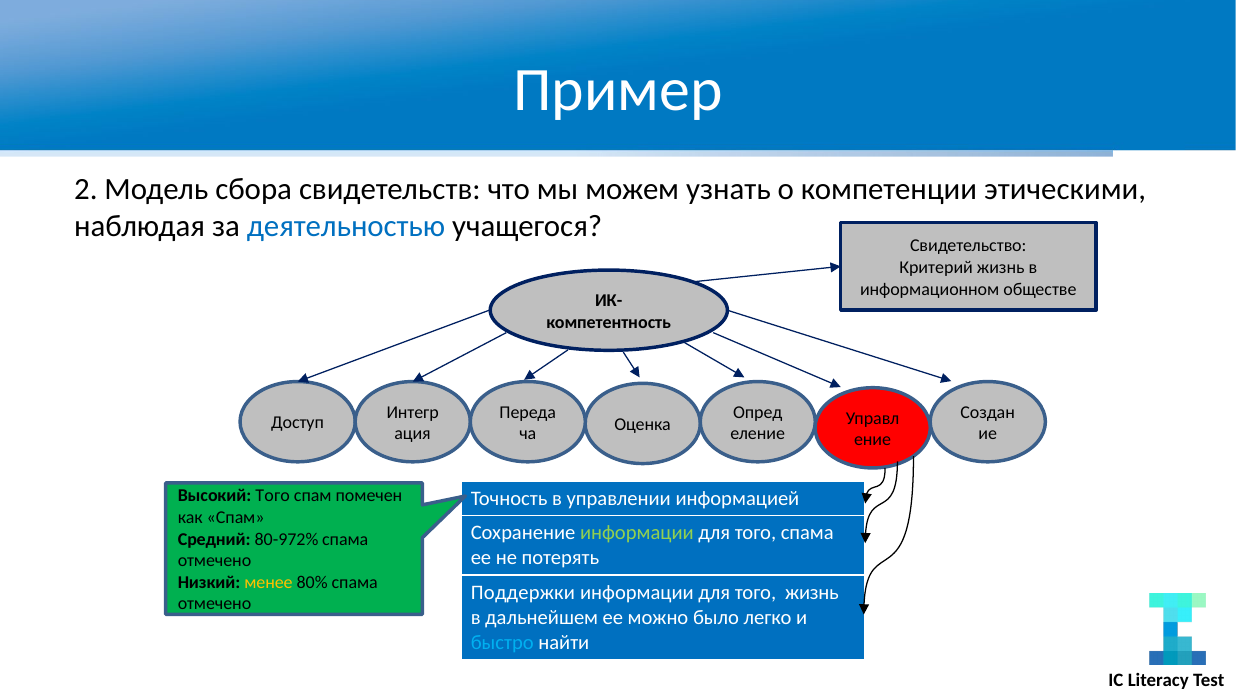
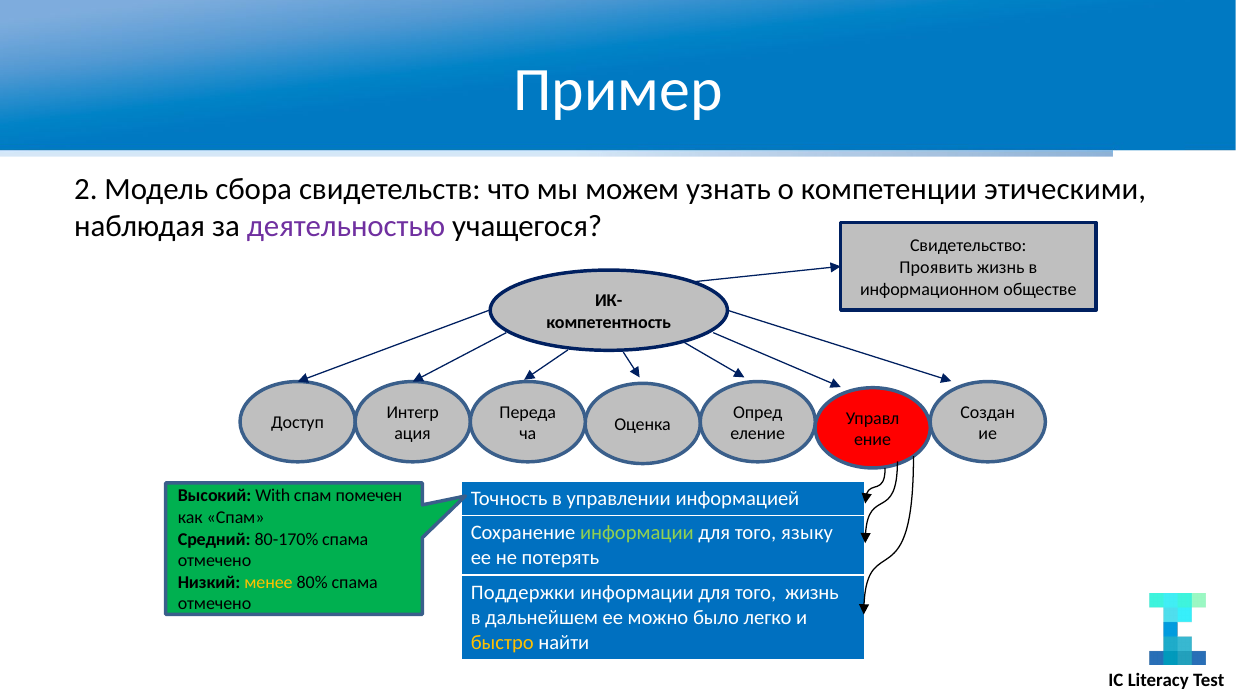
деятельностью colour: blue -> purple (346, 226)
Критерий: Критерий -> Проявить (936, 268)
Высокий Того: Того -> With (273, 496)
того спама: спама -> языку (807, 533)
80-972%: 80-972% -> 80-170% (287, 539)
быстро colour: light blue -> yellow (502, 643)
